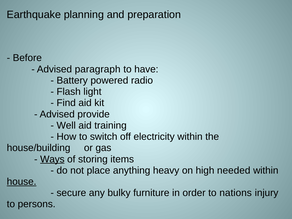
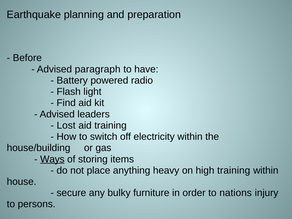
provide: provide -> leaders (94, 114)
Well: Well -> Lost (66, 125)
high needed: needed -> training (234, 170)
house underline: present -> none (22, 182)
